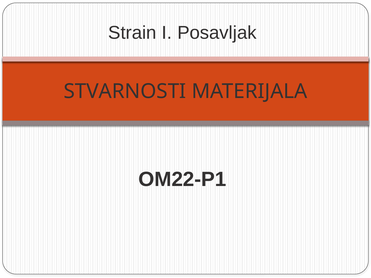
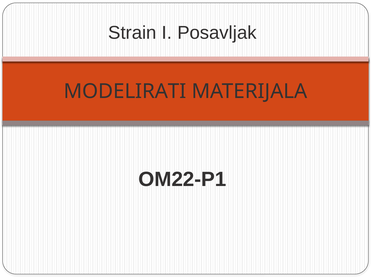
STVARNOSTI: STVARNOSTI -> MODELIRATI (125, 91)
